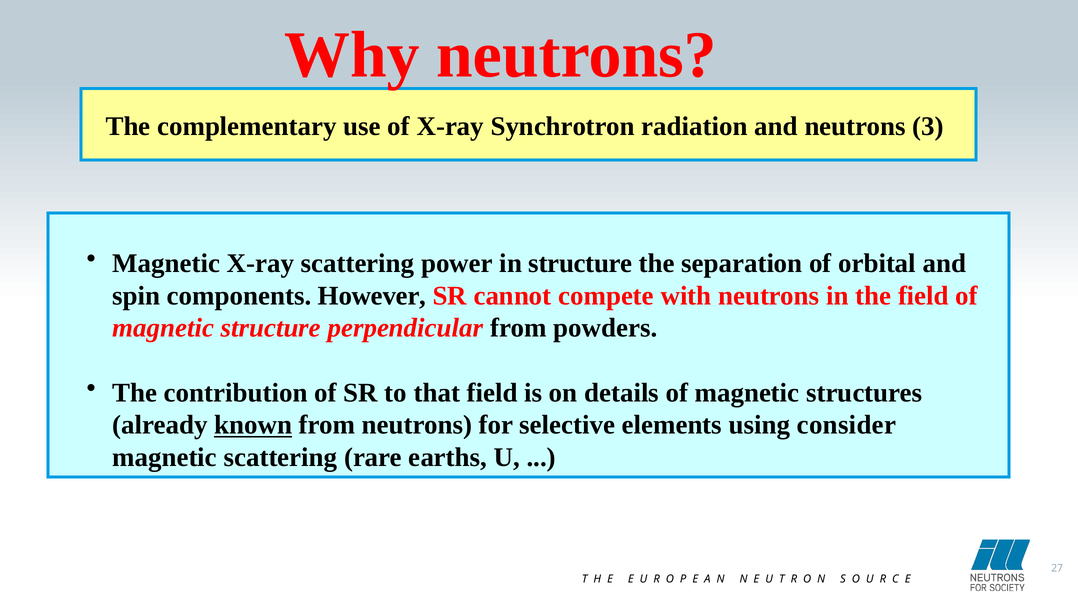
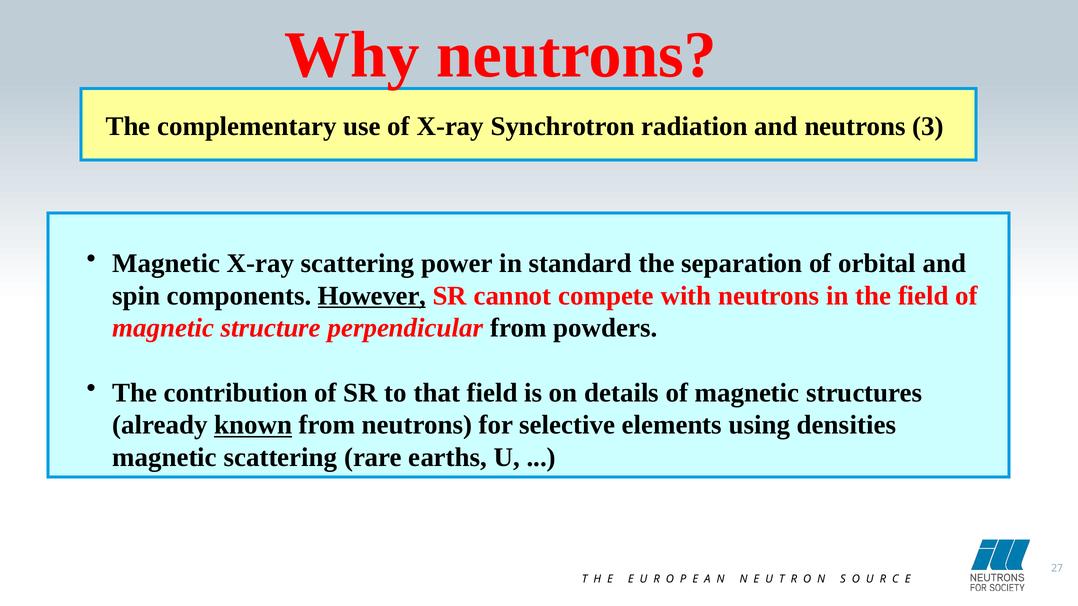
in structure: structure -> standard (580, 264)
However underline: none -> present (372, 296)
consider: consider -> densities (847, 425)
